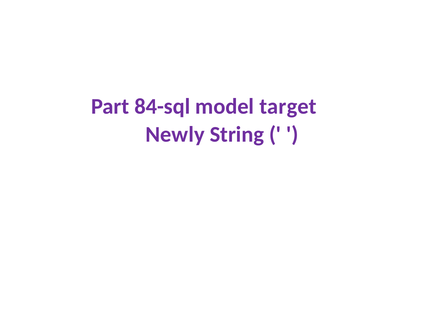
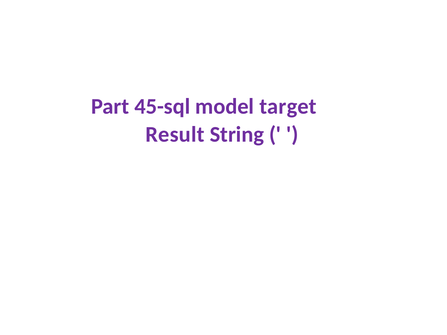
84-sql: 84-sql -> 45-sql (162, 107)
Newly: Newly -> Result (175, 134)
